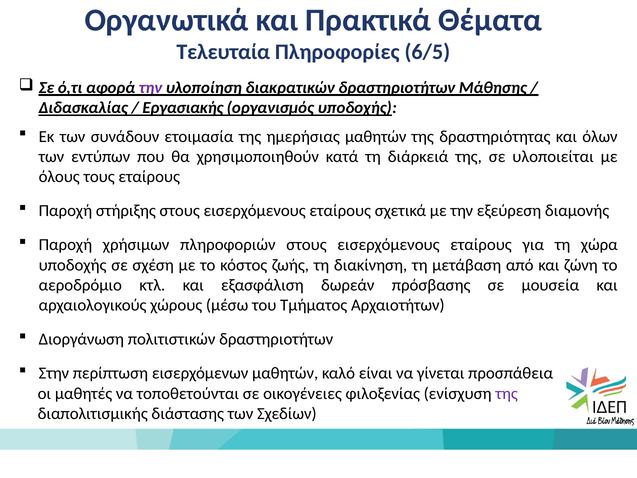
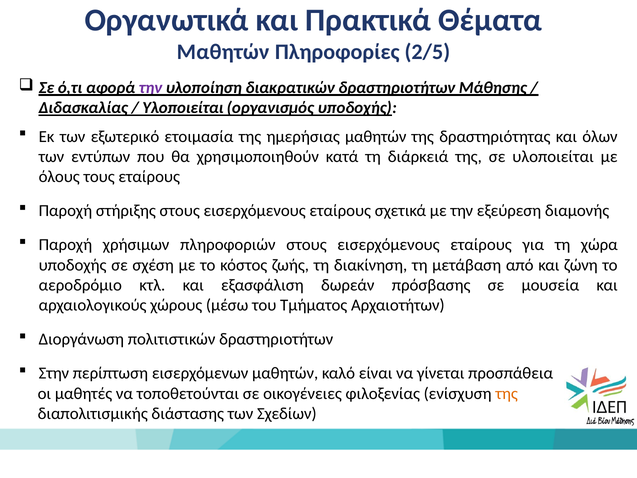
Τελευταία: Τελευταία -> Μαθητών (223, 52)
6/5: 6/5 -> 2/5 (427, 52)
Εργασιακής: Εργασιακής -> Υλοποιείται (183, 108)
συνάδουν: συνάδουν -> εξωτερικό (125, 137)
της colour: purple -> orange (507, 393)
